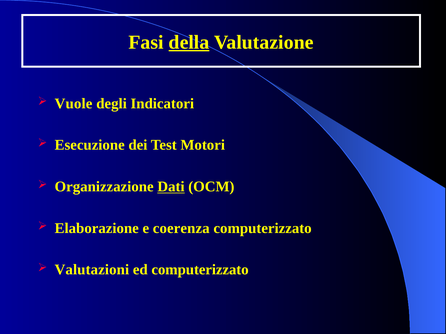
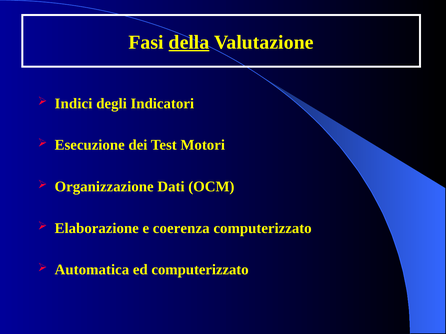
Vuole: Vuole -> Indici (74, 104)
Dati underline: present -> none (171, 187)
Valutazioni: Valutazioni -> Automatica (92, 270)
